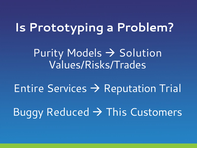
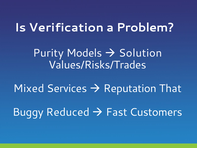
Prototyping: Prototyping -> Verification (66, 27)
Entire: Entire -> Mixed (29, 88)
Trial: Trial -> That (170, 88)
This: This -> Fast (117, 112)
